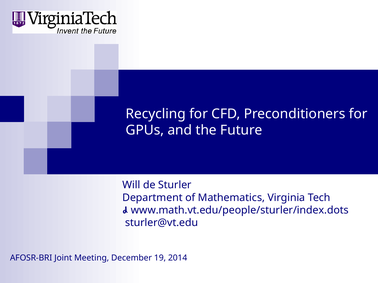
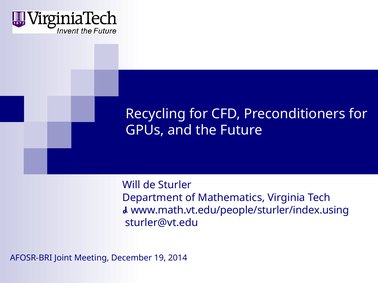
www.math.vt.edu/people/sturler/index.dots: www.math.vt.edu/people/sturler/index.dots -> www.math.vt.edu/people/sturler/index.using (240, 211)
